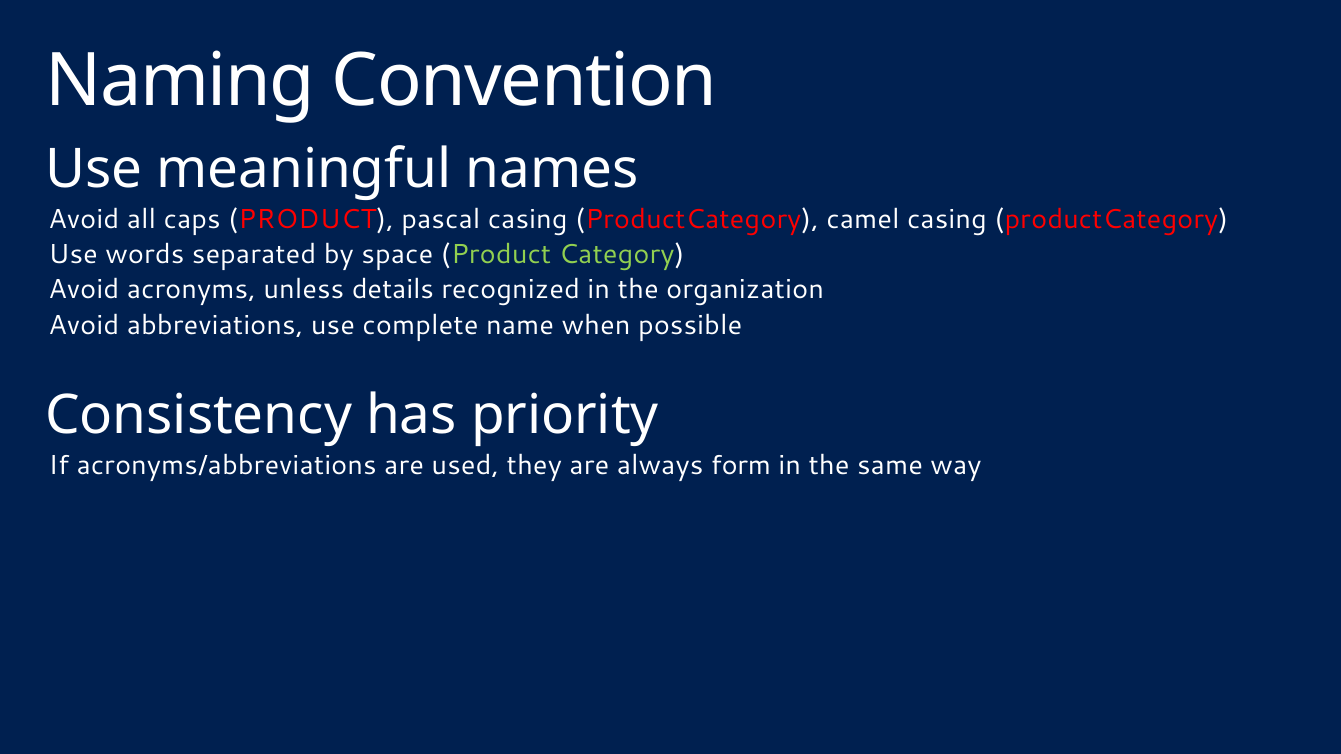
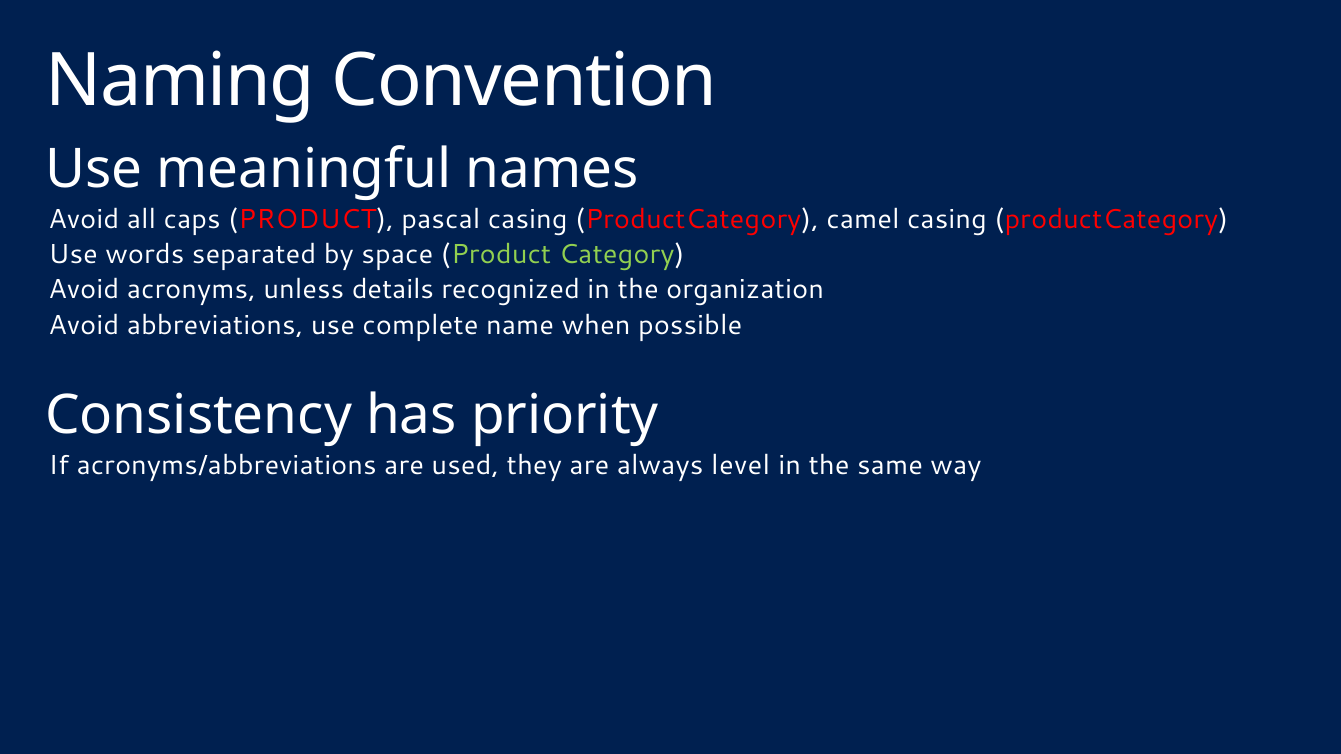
form: form -> level (741, 465)
